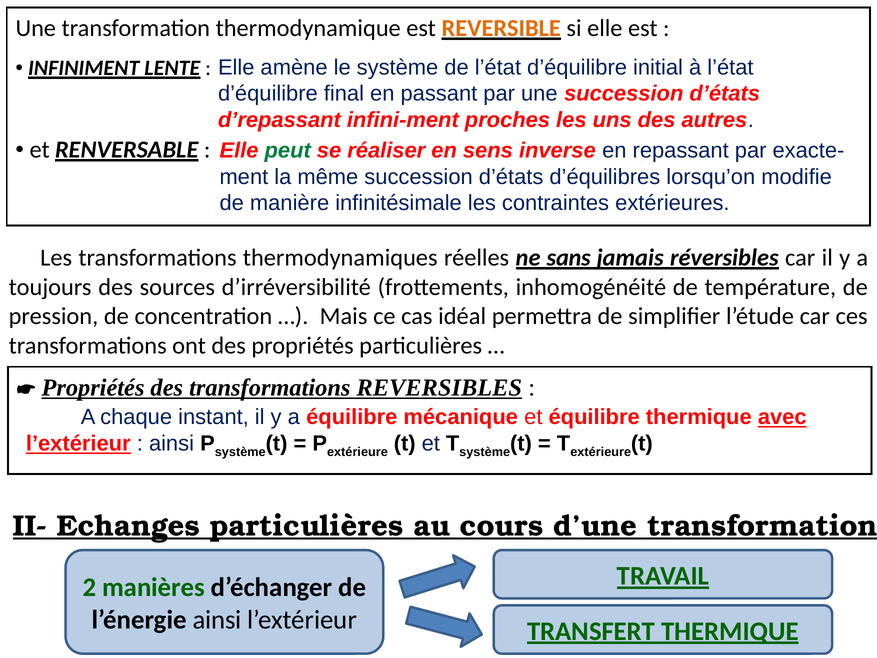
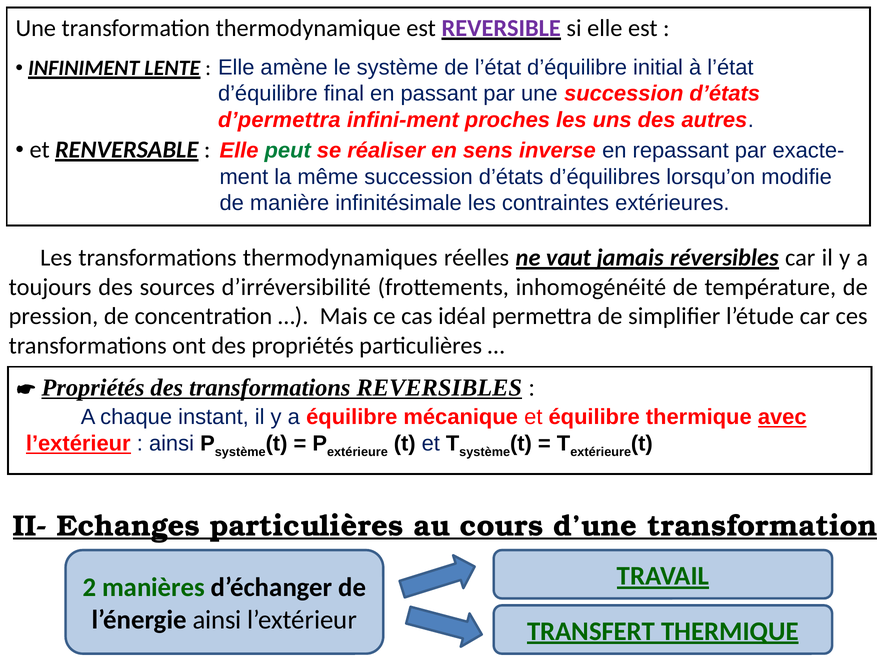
REVERSIBLE colour: orange -> purple (501, 28)
d’repassant: d’repassant -> d’permettra (279, 120)
sans: sans -> vaut (569, 258)
